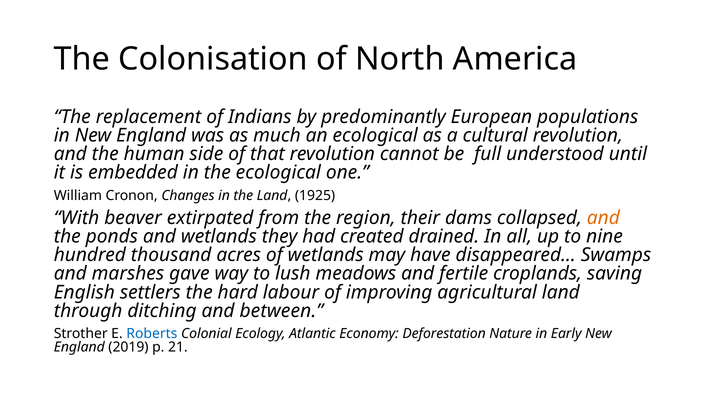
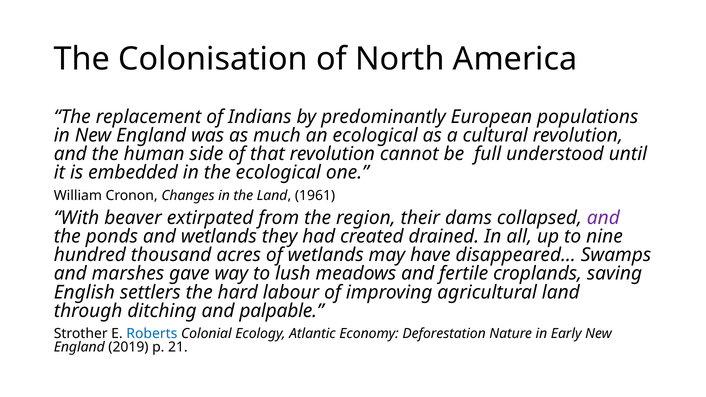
1925: 1925 -> 1961 (315, 196)
and colour: orange -> purple (603, 218)
between: between -> palpable (282, 311)
